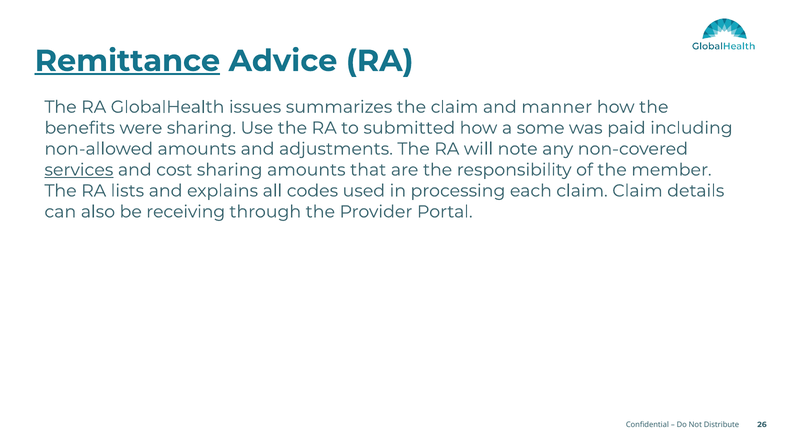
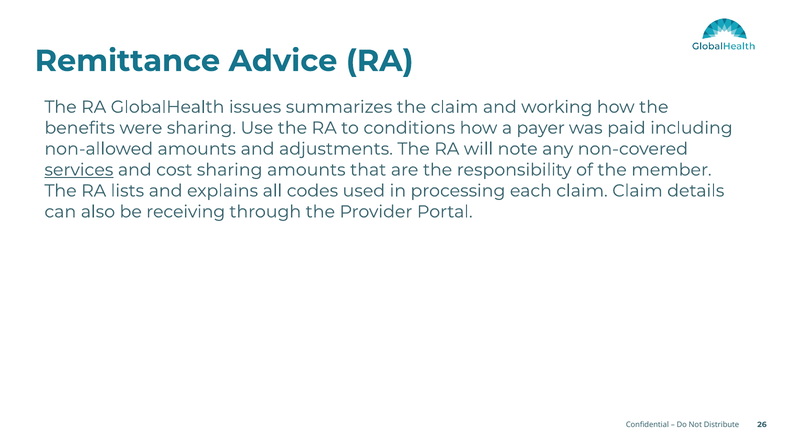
Remittance underline: present -> none (127, 61)
manner: manner -> working (557, 107)
submitted: submitted -> conditions (409, 128)
some: some -> payer (541, 128)
